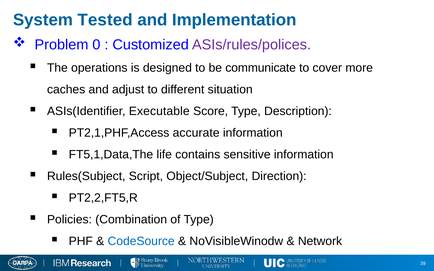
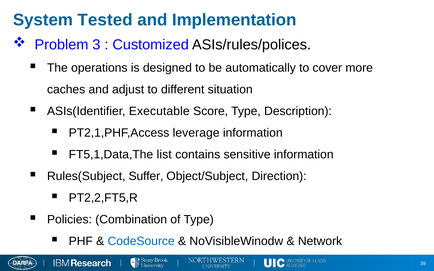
0: 0 -> 3 (96, 45)
ASIs/rules/polices colour: purple -> black (252, 45)
communicate: communicate -> automatically (261, 68)
accurate: accurate -> leverage (196, 133)
life: life -> list (164, 155)
Script: Script -> Suffer (146, 176)
